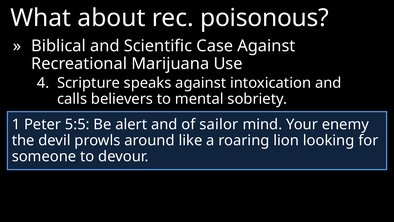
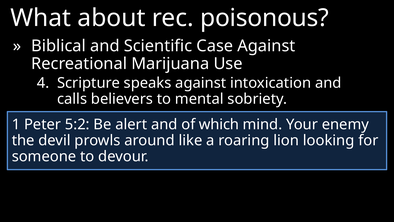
5:5: 5:5 -> 5:2 (77, 124)
sailor: sailor -> which (219, 124)
